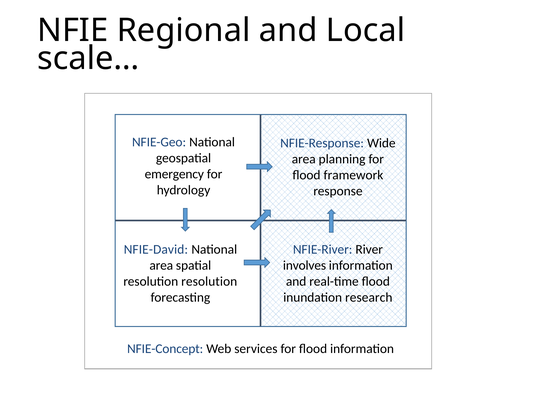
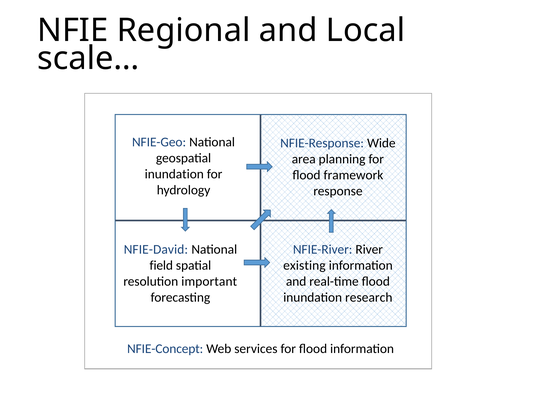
emergency: emergency -> inundation (174, 174)
area: area -> field (161, 266)
involves: involves -> existing (304, 266)
resolution resolution: resolution -> important (209, 282)
